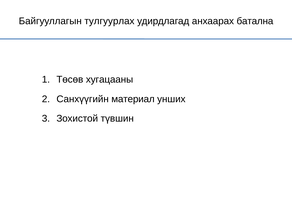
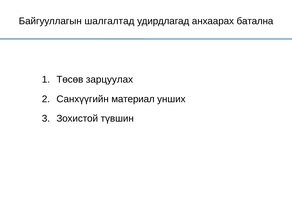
тулгуурлах: тулгуурлах -> шалгалтад (109, 21)
хугацааны: хугацааны -> зарцуулах (109, 80)
